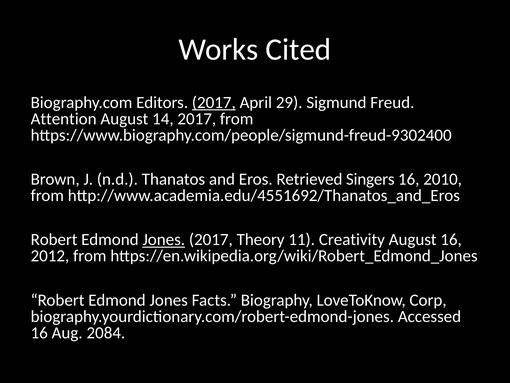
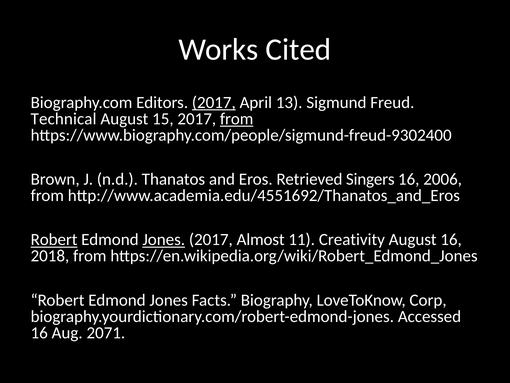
29: 29 -> 13 (289, 103)
Attention: Attention -> Technical (64, 119)
14: 14 -> 15 (163, 119)
from underline: none -> present (237, 119)
2010: 2010 -> 2006 (443, 179)
Robert underline: none -> present (54, 239)
Theory: Theory -> Almost (261, 239)
2012: 2012 -> 2018 (50, 256)
2084: 2084 -> 2071 (106, 332)
